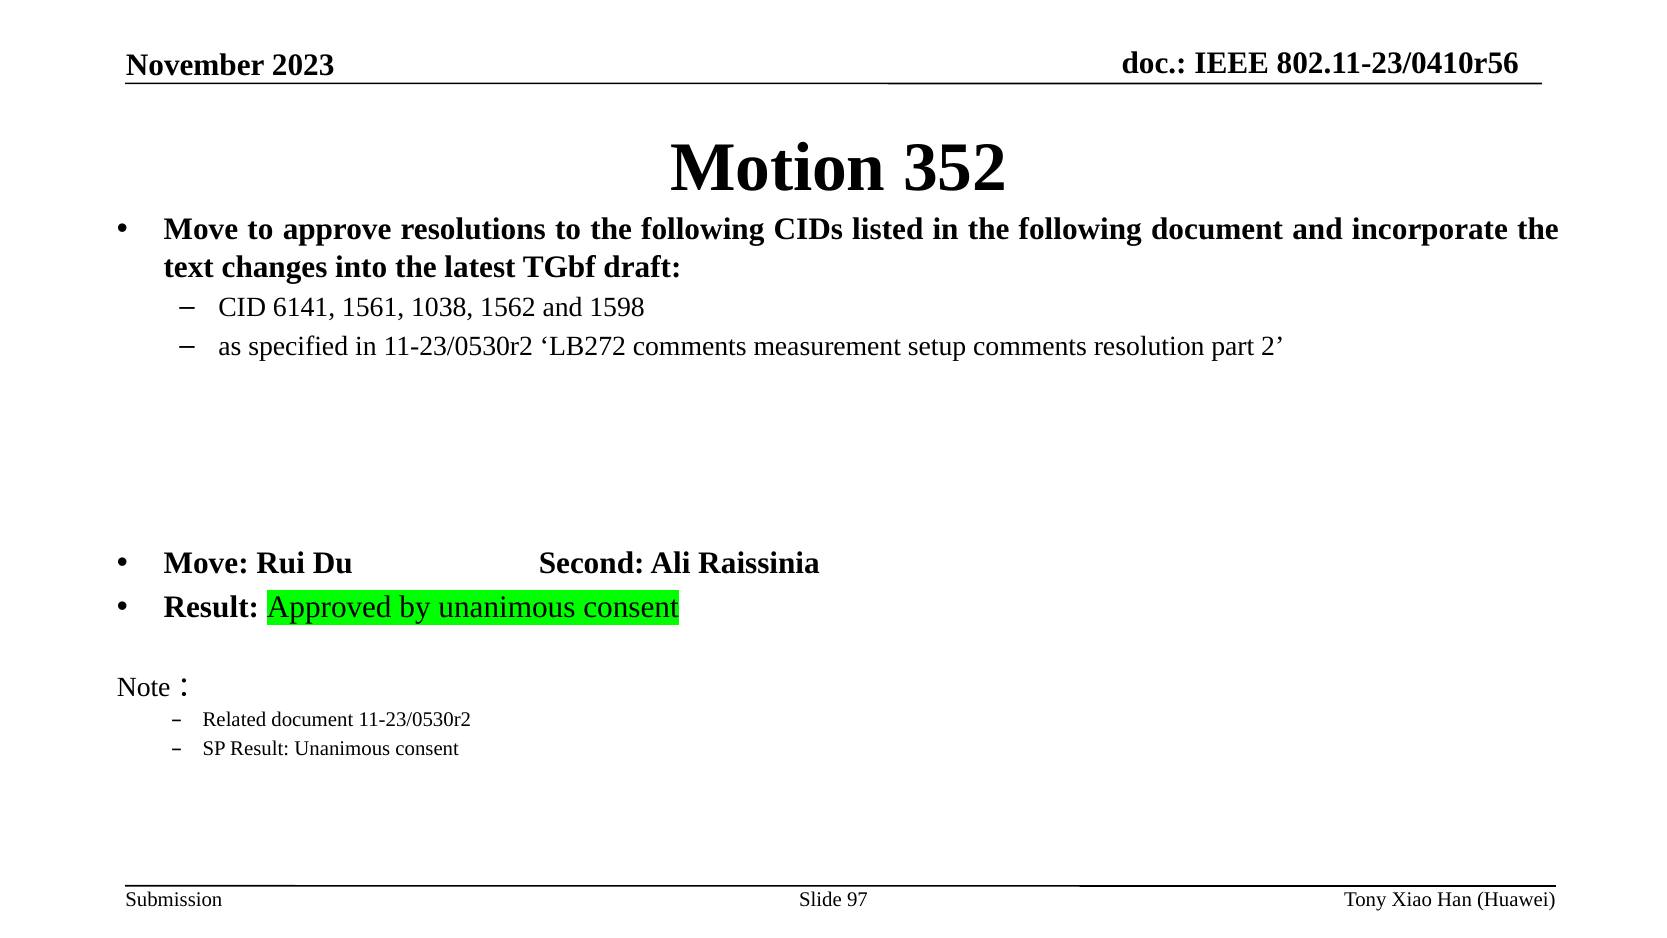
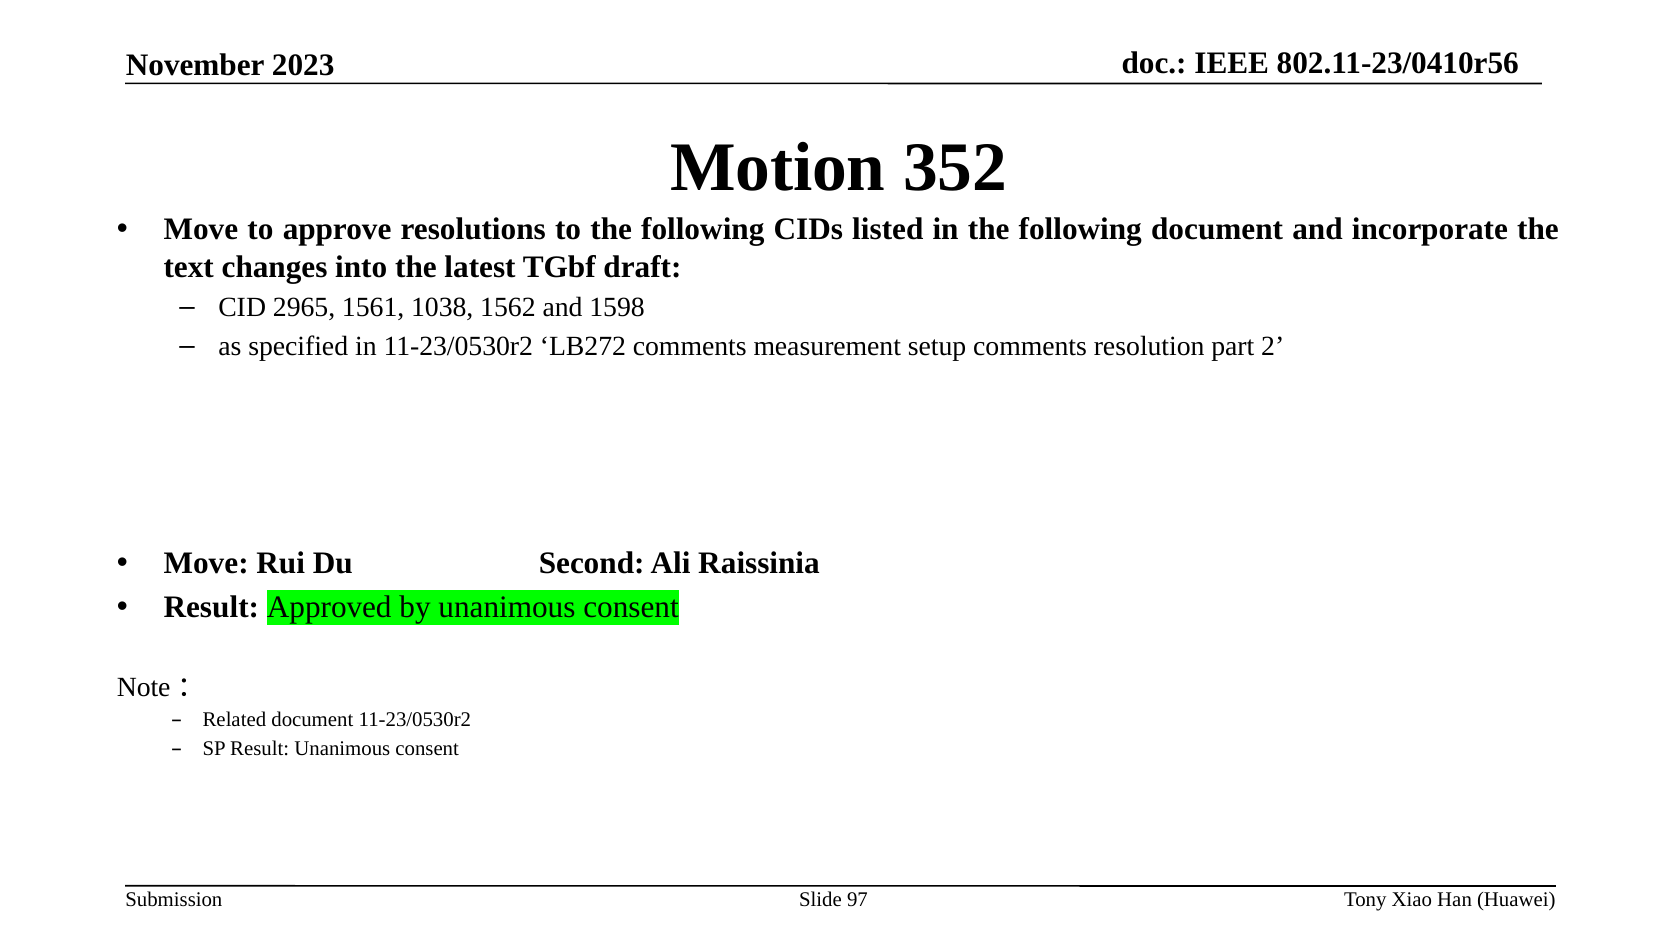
6141: 6141 -> 2965 (304, 308)
